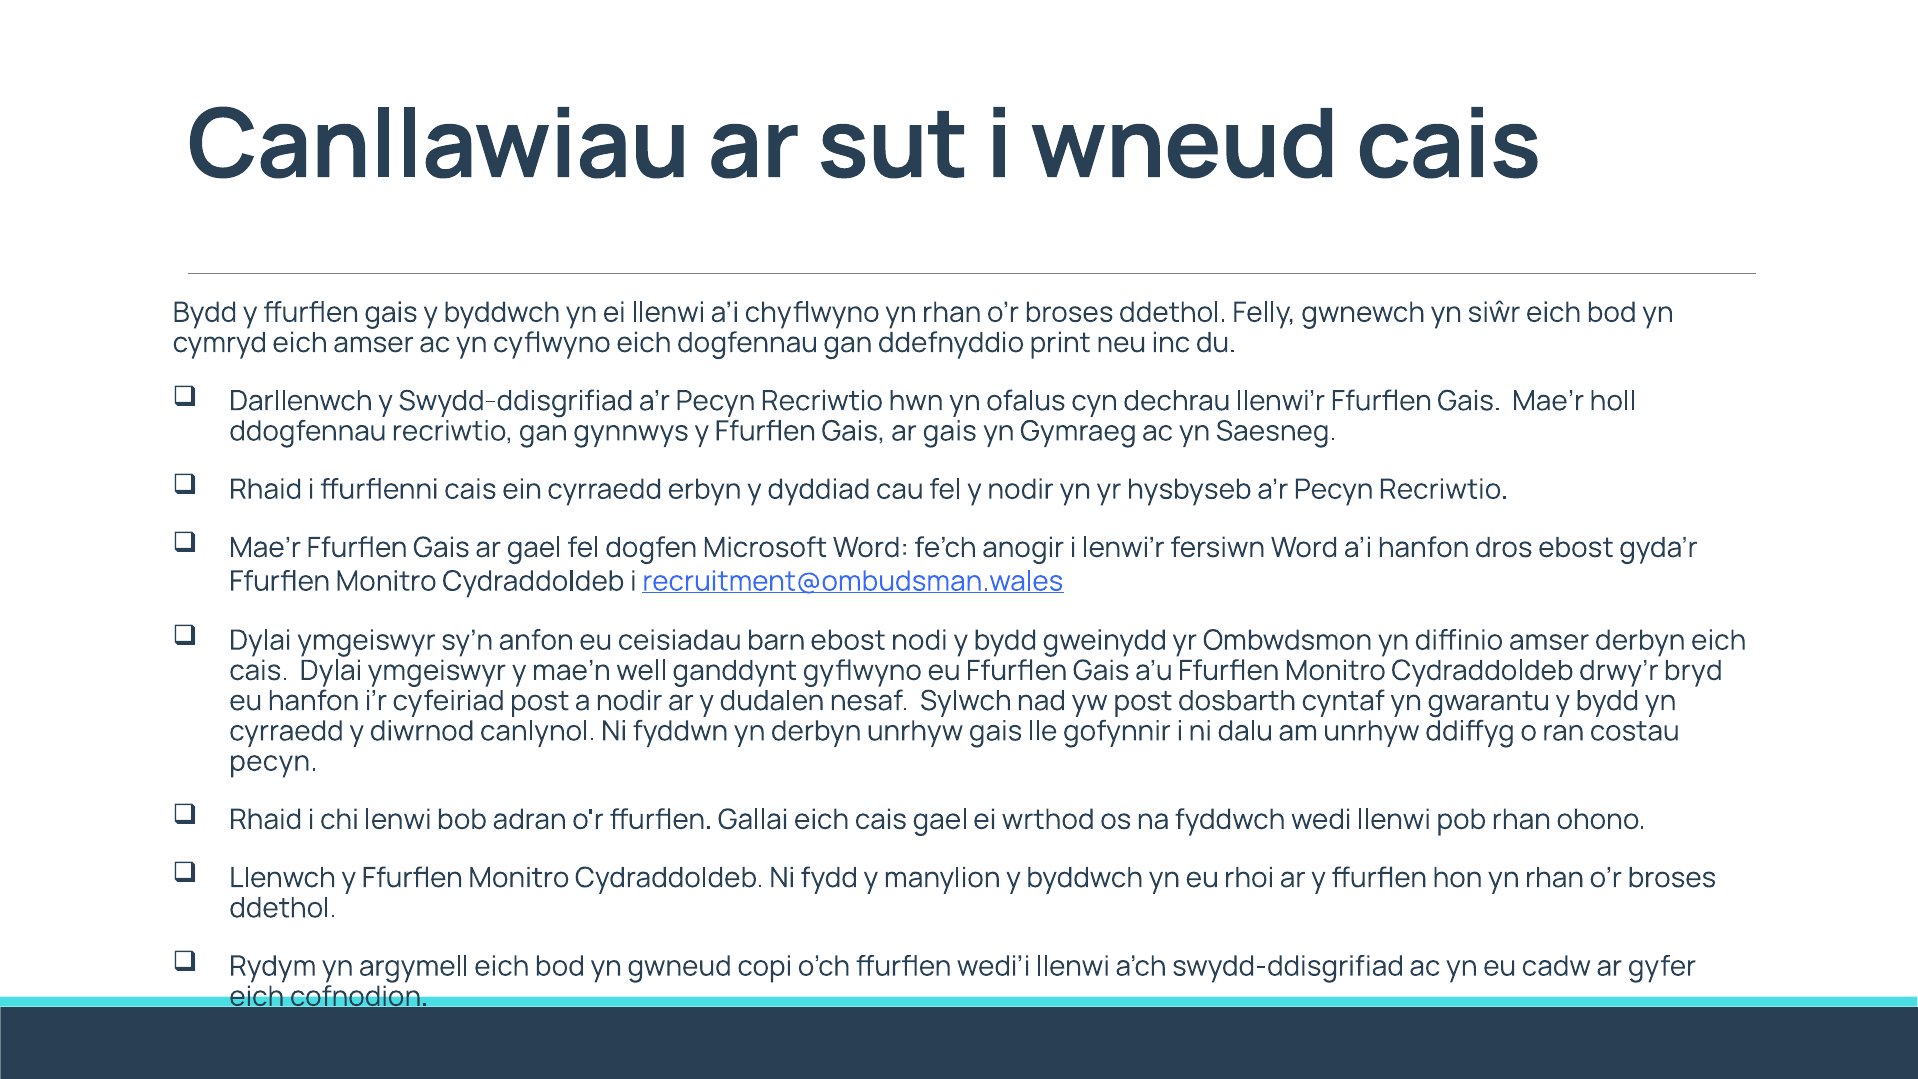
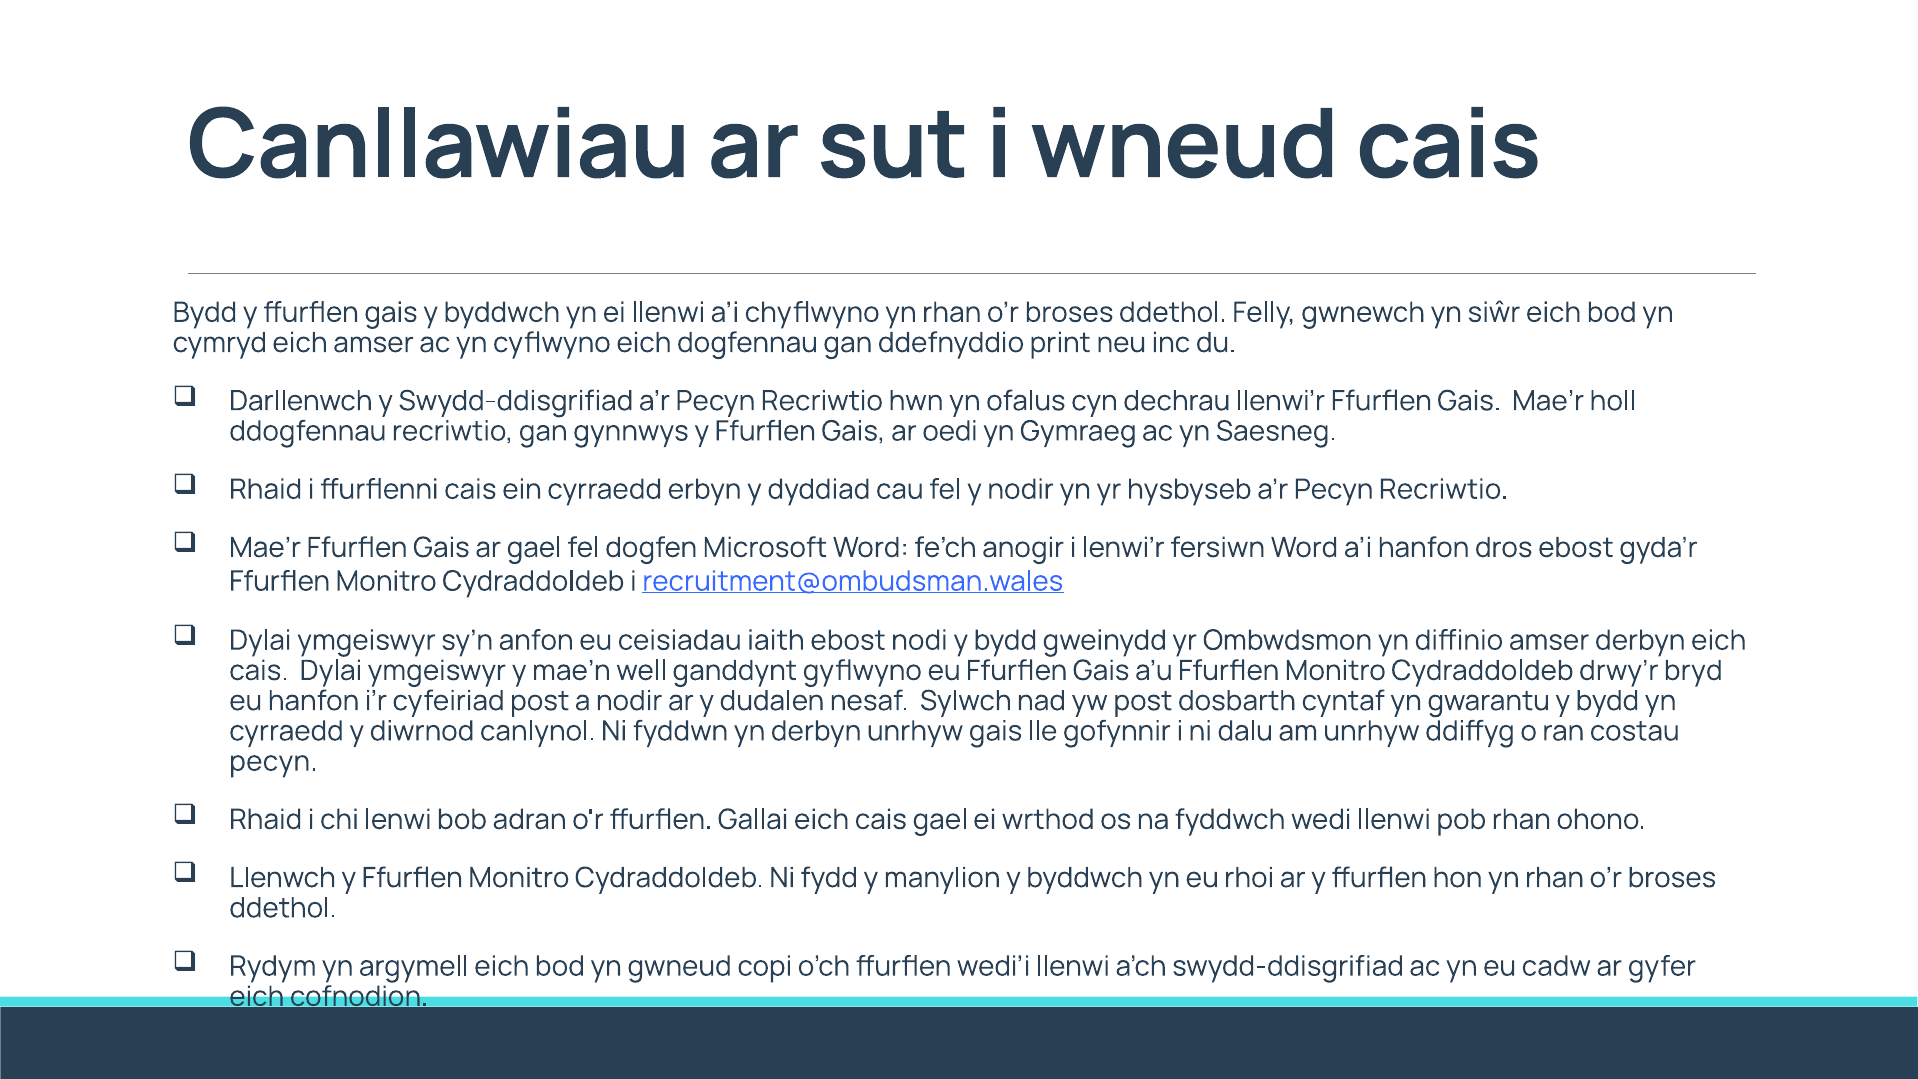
ar gais: gais -> oedi (950, 431)
barn: barn -> iaith (776, 640)
